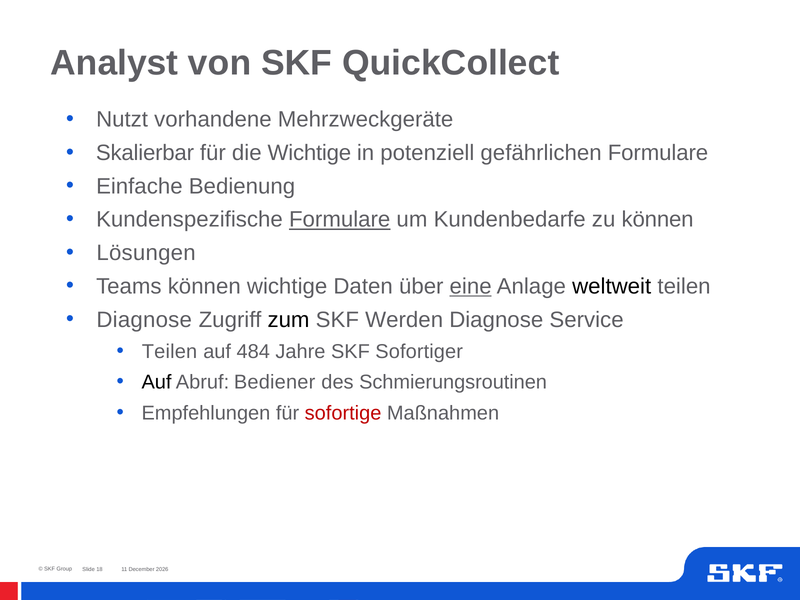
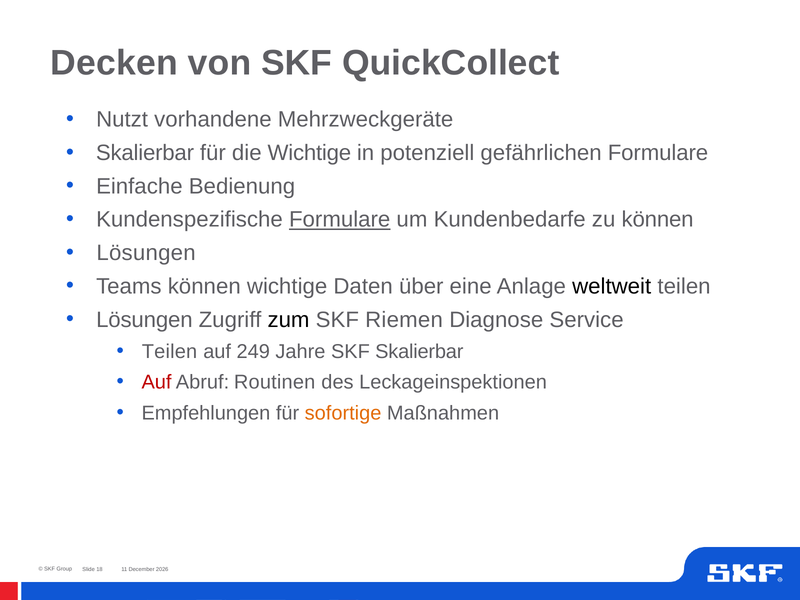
Analyst: Analyst -> Decken (114, 63)
eine underline: present -> none (471, 286)
Diagnose: Diagnose -> Lösungen (144, 320)
Werden: Werden -> Riemen (404, 320)
484: 484 -> 249 (253, 352)
SKF Sofortiger: Sofortiger -> Skalierbar (419, 352)
Auf colour: black -> red (156, 382)
Bediener: Bediener -> Routinen (275, 382)
Schmierungsroutinen: Schmierungsroutinen -> Leckageinspektionen (453, 382)
sofortige colour: red -> orange (343, 413)
